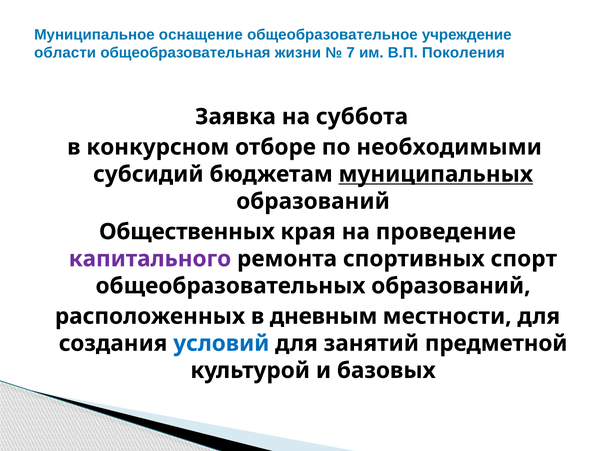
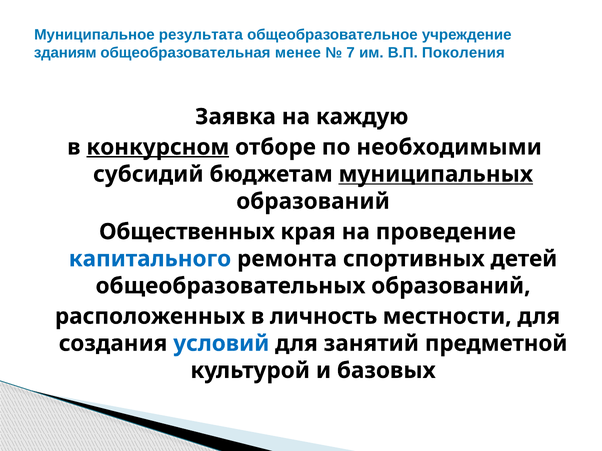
оснащение: оснащение -> результата (201, 35)
области: области -> зданиям (65, 53)
жизни: жизни -> менее (298, 53)
суббота: суббота -> каждую (362, 117)
конкурсном underline: none -> present (158, 147)
капитального colour: purple -> blue (150, 259)
спорт: спорт -> детей (524, 259)
дневным: дневным -> личность (324, 317)
